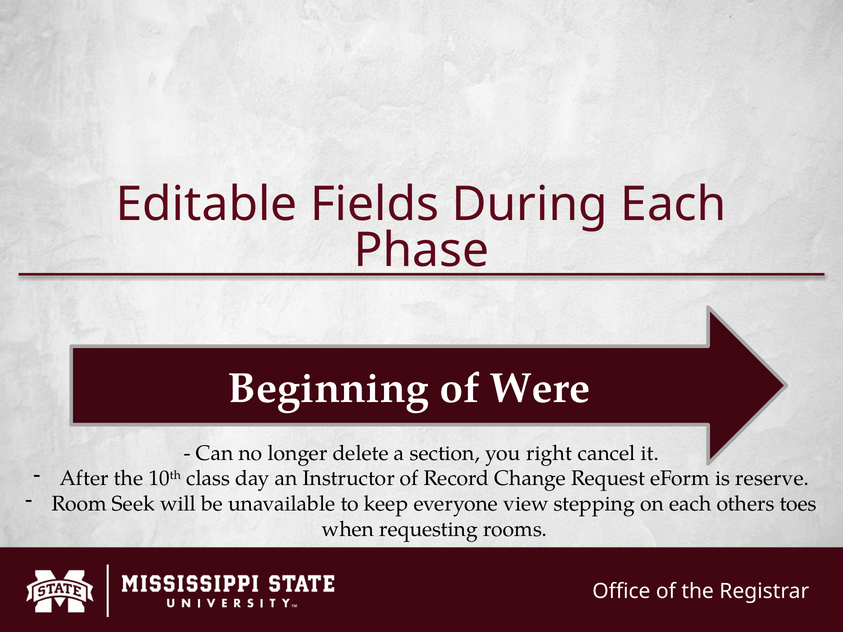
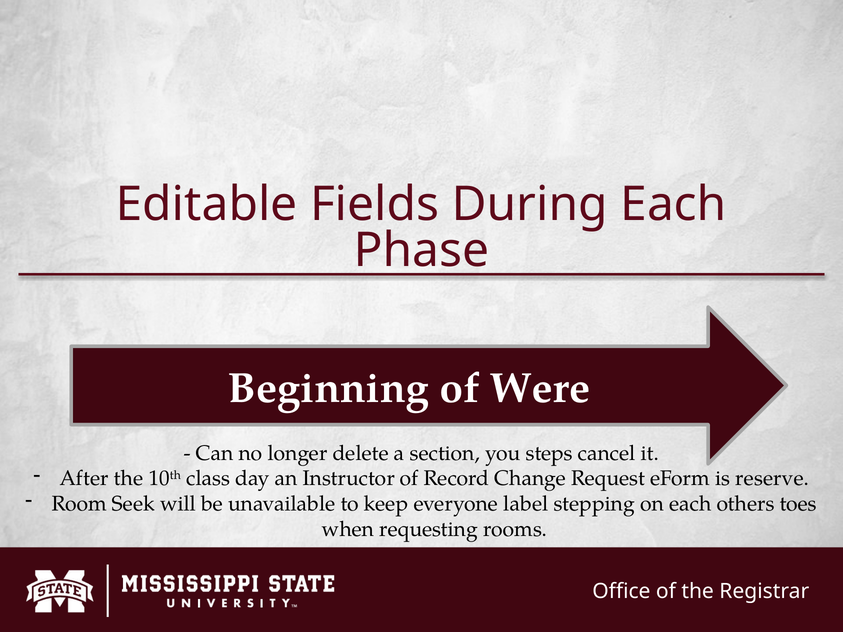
right: right -> steps (549, 453)
view: view -> label (526, 504)
